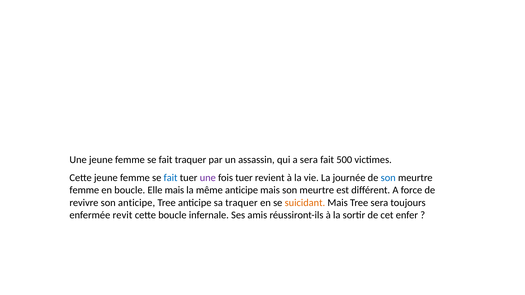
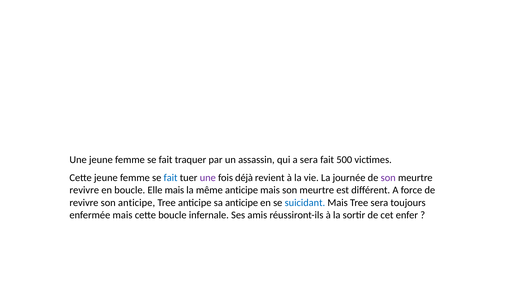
fois tuer: tuer -> déjà (244, 178)
son colour: blue -> purple (388, 178)
femme: femme -> revivre (84, 190)
sa traquer: traquer -> anticipe (242, 203)
suicidant colour: orange -> blue (305, 203)
enfermée revit: revit -> mais (122, 215)
